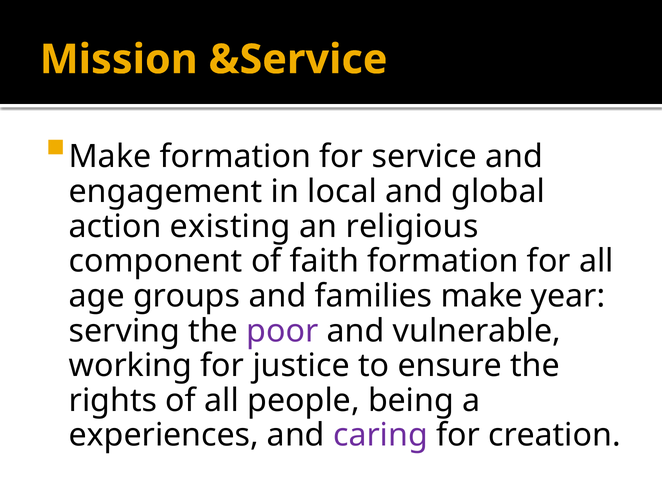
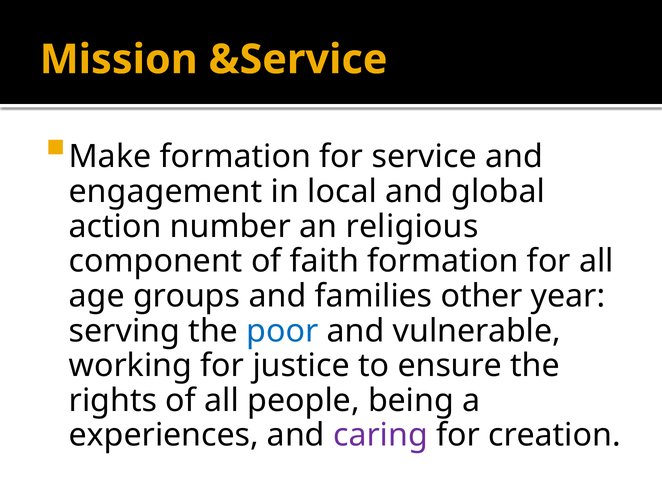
existing: existing -> number (230, 226)
families make: make -> other (482, 296)
poor colour: purple -> blue (282, 331)
